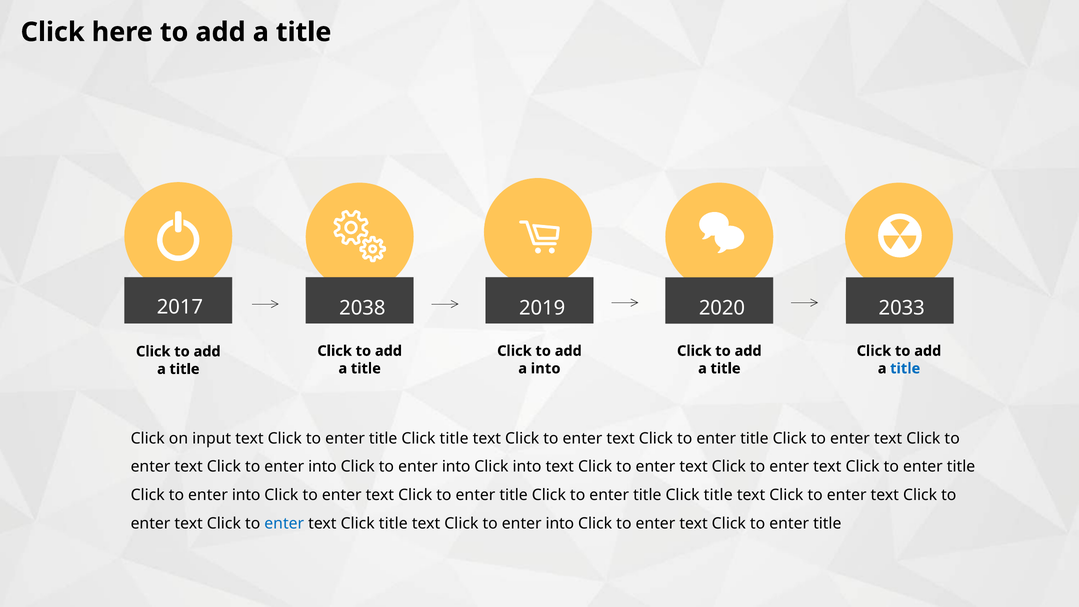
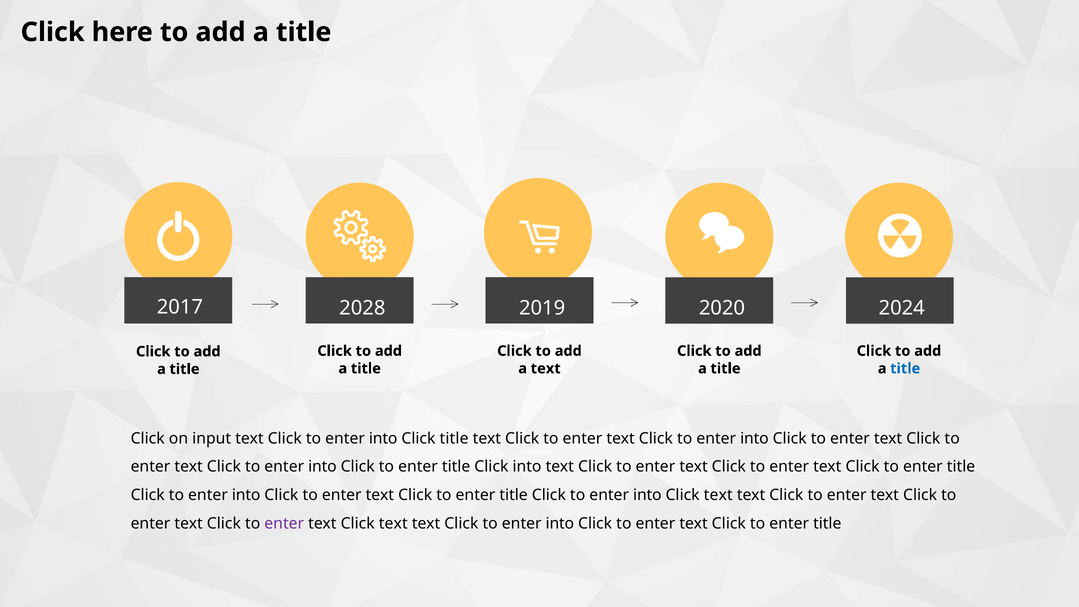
2038: 2038 -> 2028 (362, 308)
2033: 2033 -> 2024 (902, 308)
a into: into -> text (546, 368)
title: title -> into (383, 438)
title: title -> into (754, 438)
into: into -> title (456, 467)
title: title -> into (647, 495)
title: title -> text (718, 495)
enter colour: blue -> purple (284, 523)
text Click title: title -> text (393, 523)
